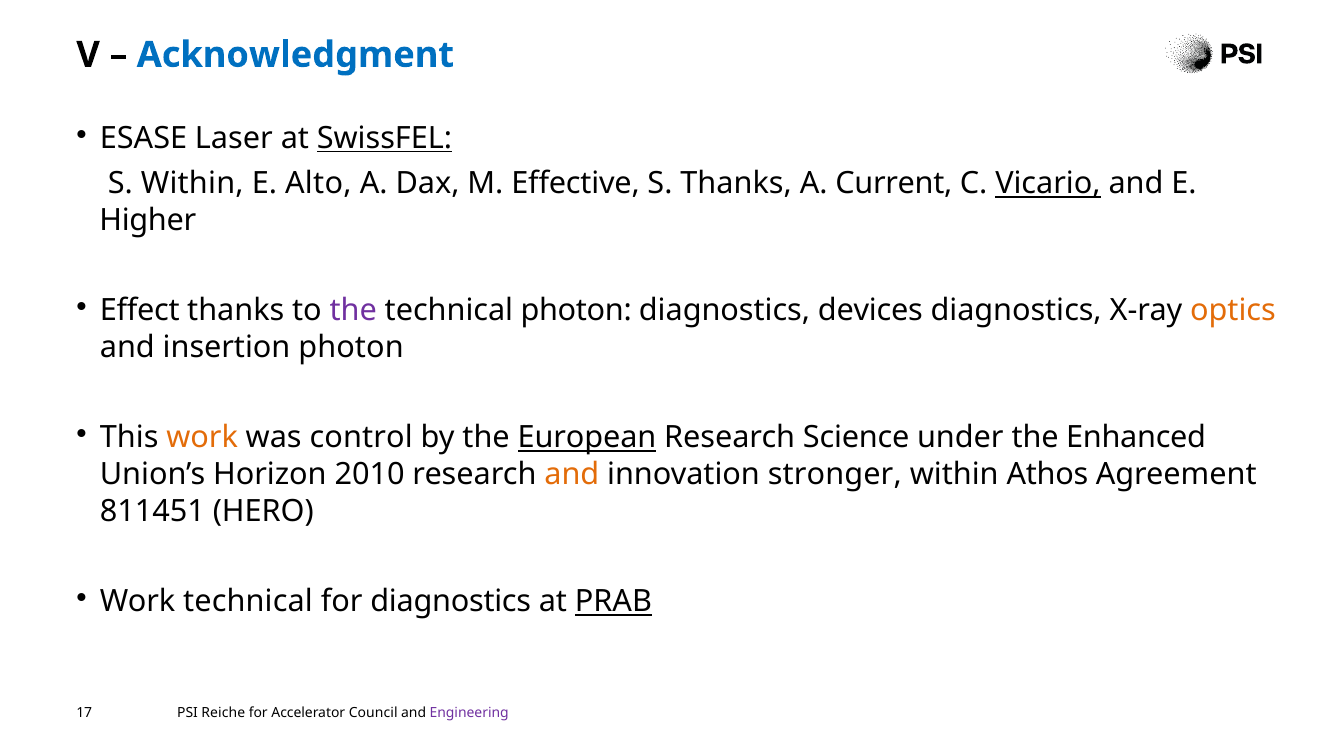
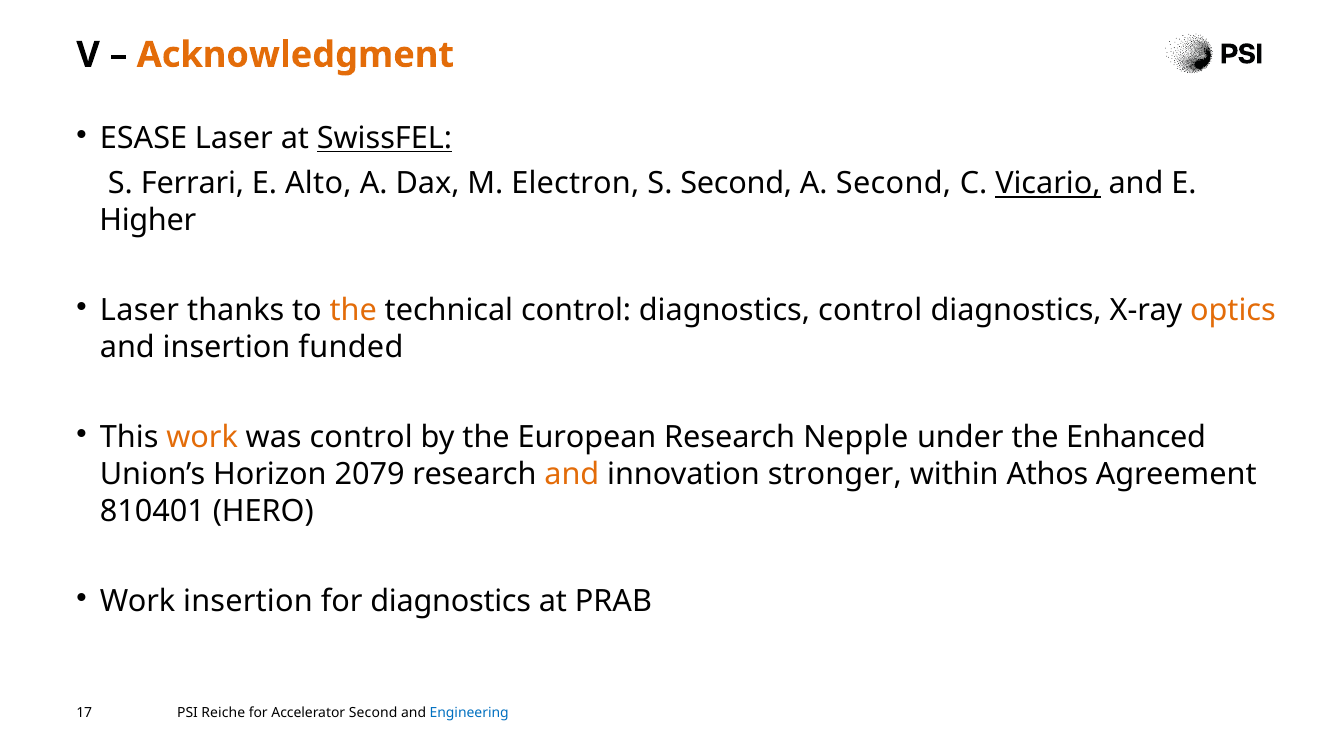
Acknowledgment colour: blue -> orange (295, 55)
S Within: Within -> Ferrari (192, 183)
Effective: Effective -> Electron (575, 183)
S Thanks: Thanks -> Second (736, 183)
A Current: Current -> Second (894, 183)
Effect: Effect -> Laser (140, 310)
the colour: purple -> orange (353, 310)
technical photon: photon -> control (576, 310)
diagnostics devices: devices -> control (870, 310)
insertion photon: photon -> funded (351, 347)
European underline: present -> none (587, 438)
Science: Science -> Nepple (856, 438)
2010: 2010 -> 2079 (370, 474)
811451: 811451 -> 810401 (152, 511)
Work technical: technical -> insertion (248, 601)
PRAB underline: present -> none (613, 601)
Accelerator Council: Council -> Second (373, 712)
Engineering colour: purple -> blue (469, 712)
